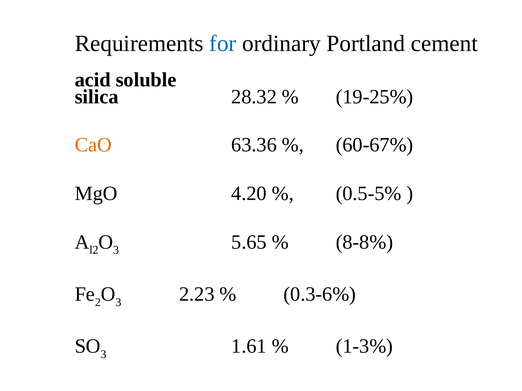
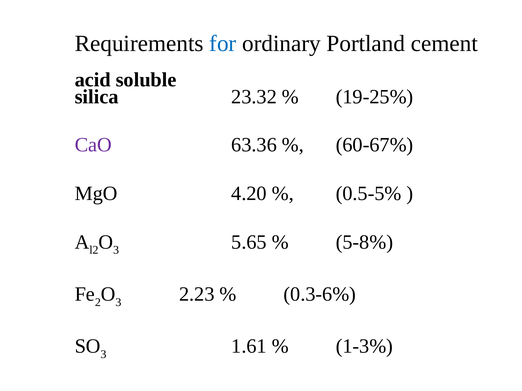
28.32: 28.32 -> 23.32 (254, 97)
CaO colour: orange -> purple (93, 145)
8-8%: 8-8% -> 5-8% (364, 243)
